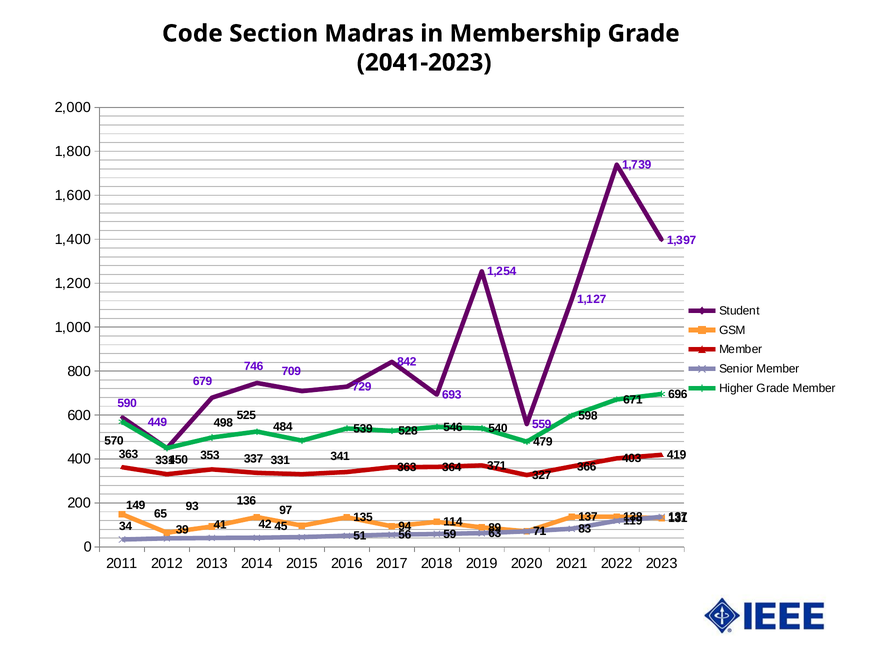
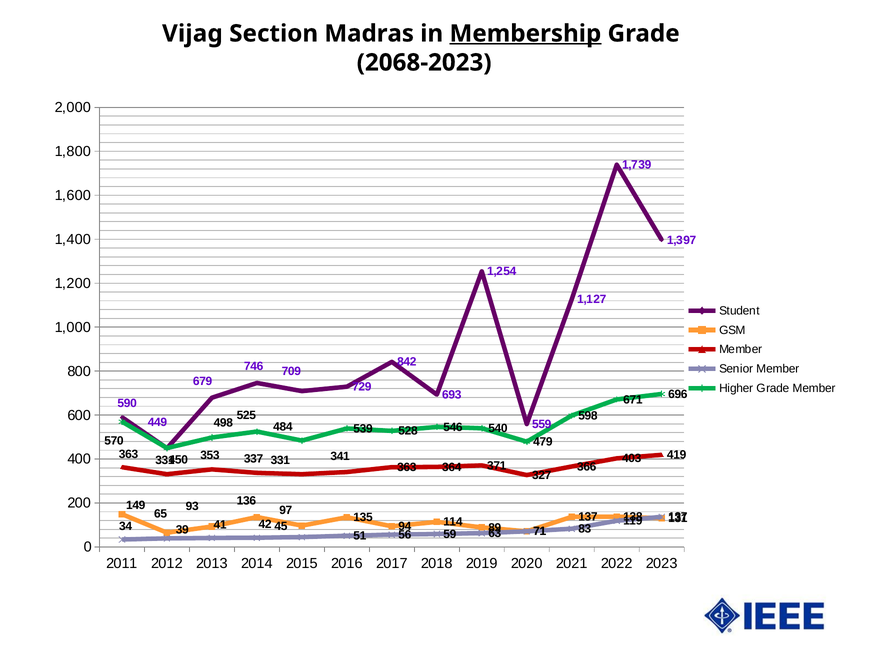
Code: Code -> Vijag (192, 34)
Membership underline: none -> present (525, 34)
2041-2023: 2041-2023 -> 2068-2023 (424, 63)
